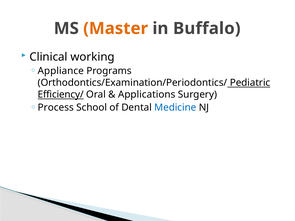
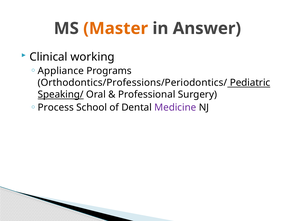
Buffalo: Buffalo -> Answer (207, 28)
Orthodontics/Examination/Periodontics/: Orthodontics/Examination/Periodontics/ -> Orthodontics/Professions/Periodontics/ (132, 83)
Efficiency/: Efficiency/ -> Speaking/ (61, 94)
Applications: Applications -> Professional (147, 94)
Medicine colour: blue -> purple (175, 108)
